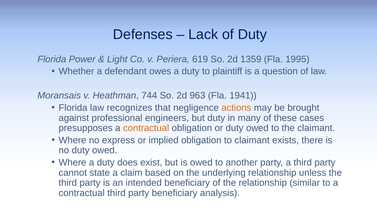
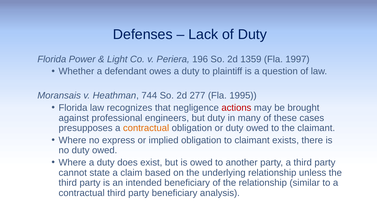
619: 619 -> 196 (200, 59)
1995: 1995 -> 1997 (297, 59)
963: 963 -> 277 (197, 96)
1941: 1941 -> 1995 (243, 96)
actions colour: orange -> red (236, 108)
